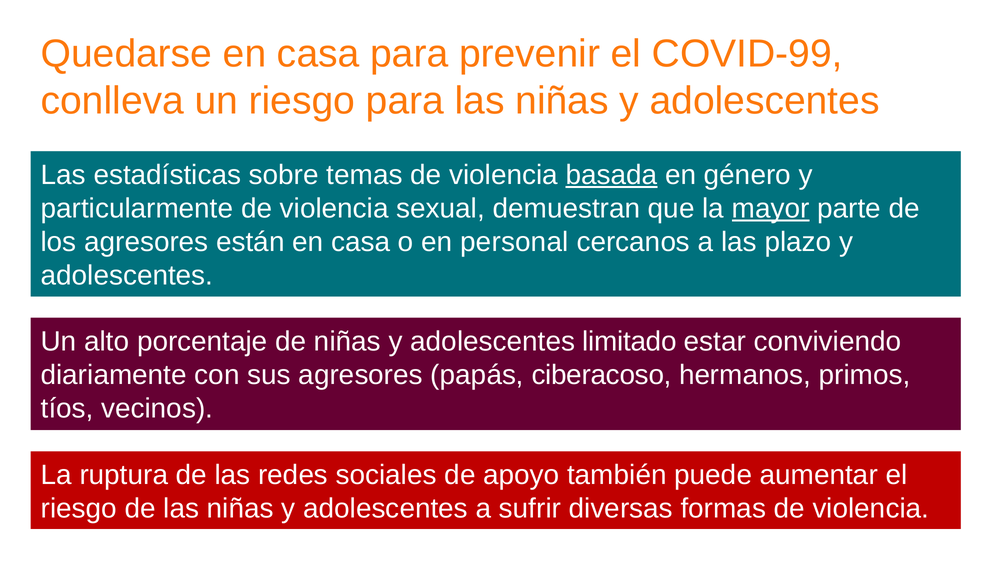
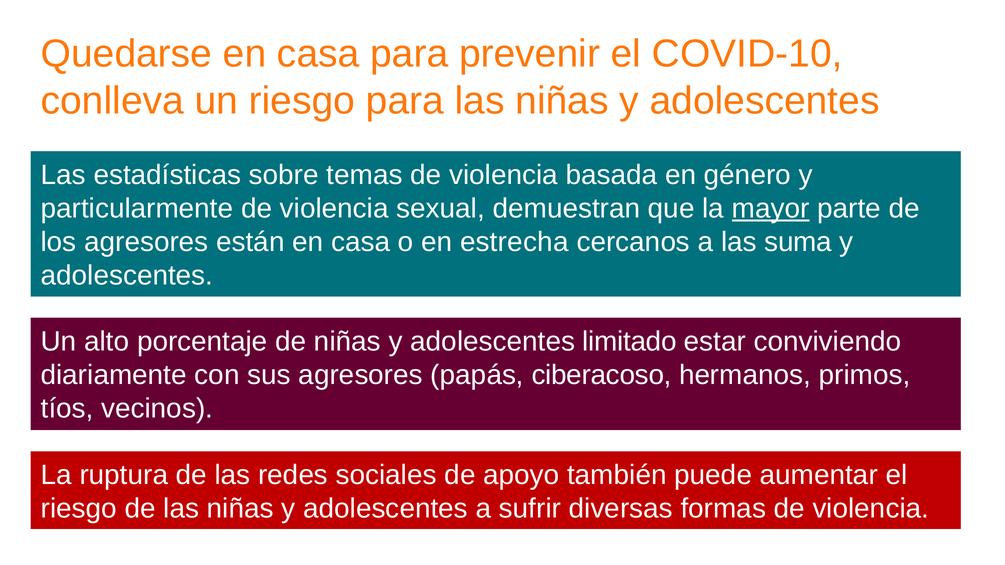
COVID-99: COVID-99 -> COVID-10 (747, 54)
basada underline: present -> none (612, 175)
personal: personal -> estrecha (514, 242)
plazo: plazo -> suma (798, 242)
